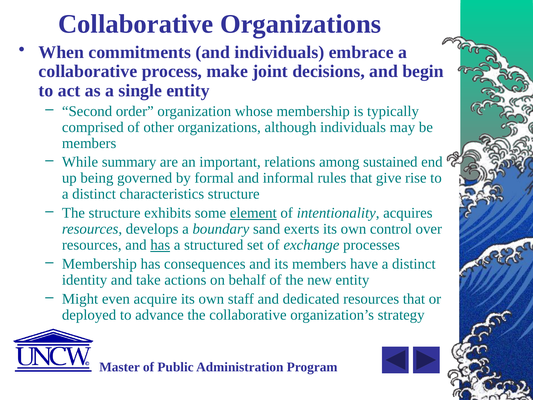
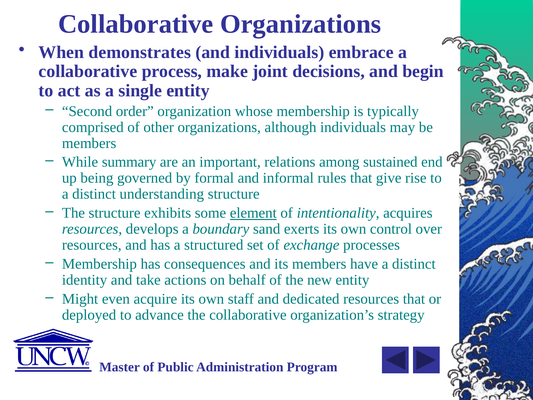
commitments: commitments -> demonstrates (140, 52)
characteristics: characteristics -> understanding (162, 194)
has underline: present -> none (160, 245)
